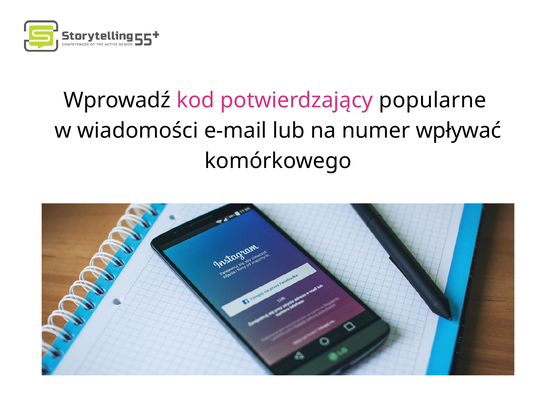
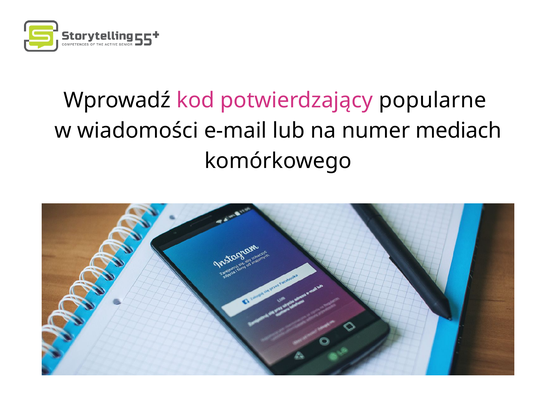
wpływać: wpływać -> mediach (458, 131)
